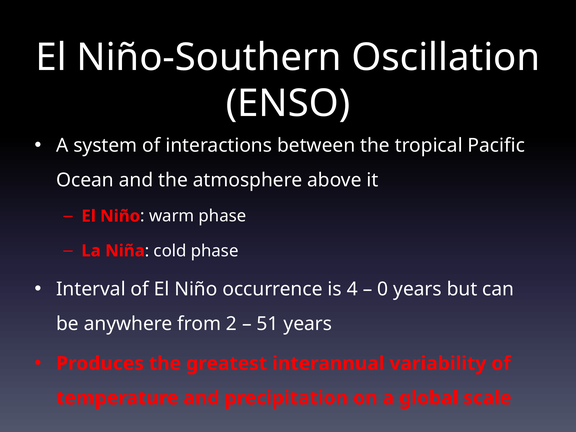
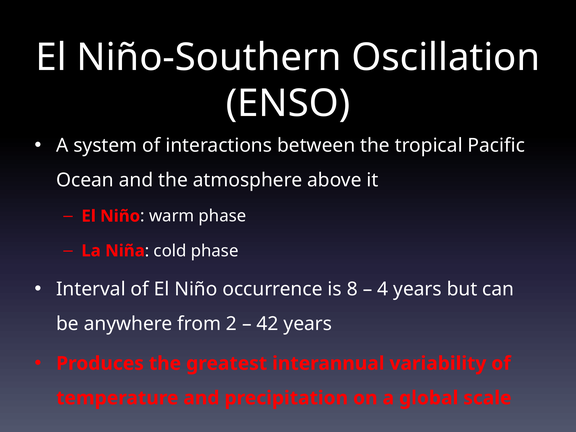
4: 4 -> 8 (352, 289)
0: 0 -> 4 (383, 289)
51: 51 -> 42 (268, 324)
